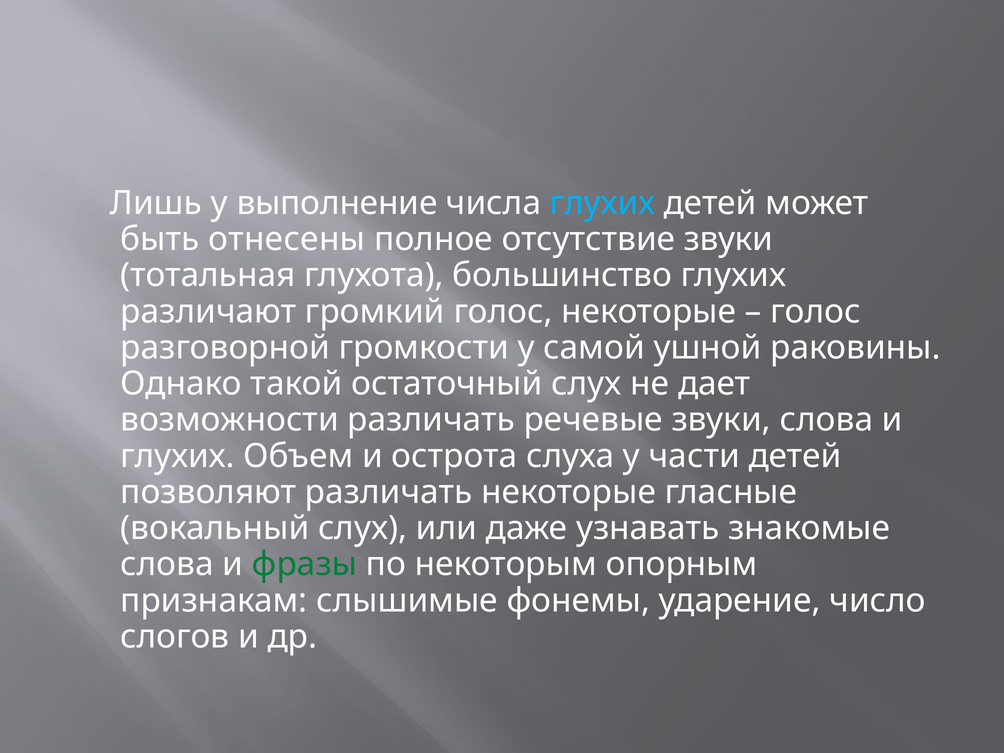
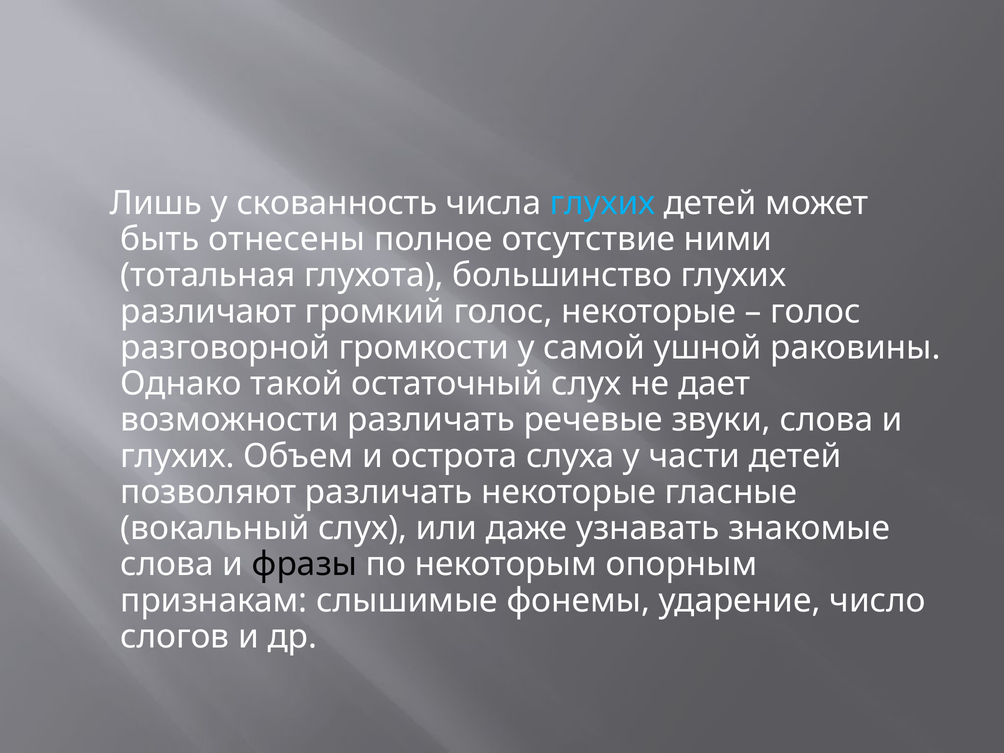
выполнение: выполнение -> скованность (337, 203)
отсутствие звуки: звуки -> ними (728, 239)
фразы colour: green -> black (305, 564)
